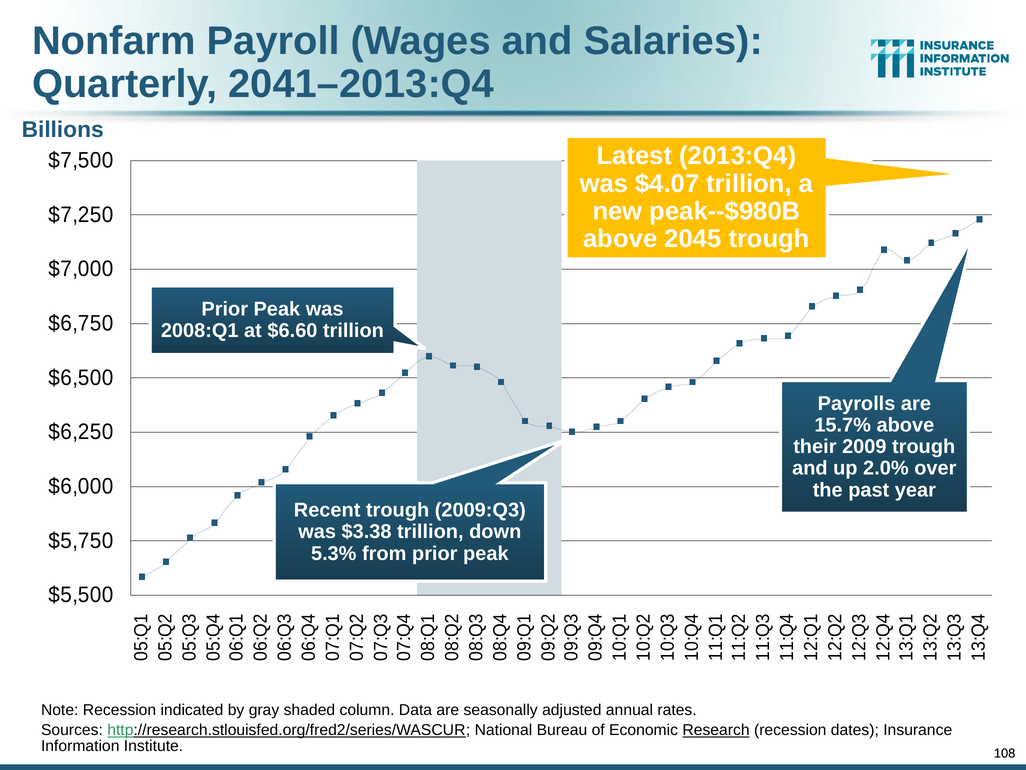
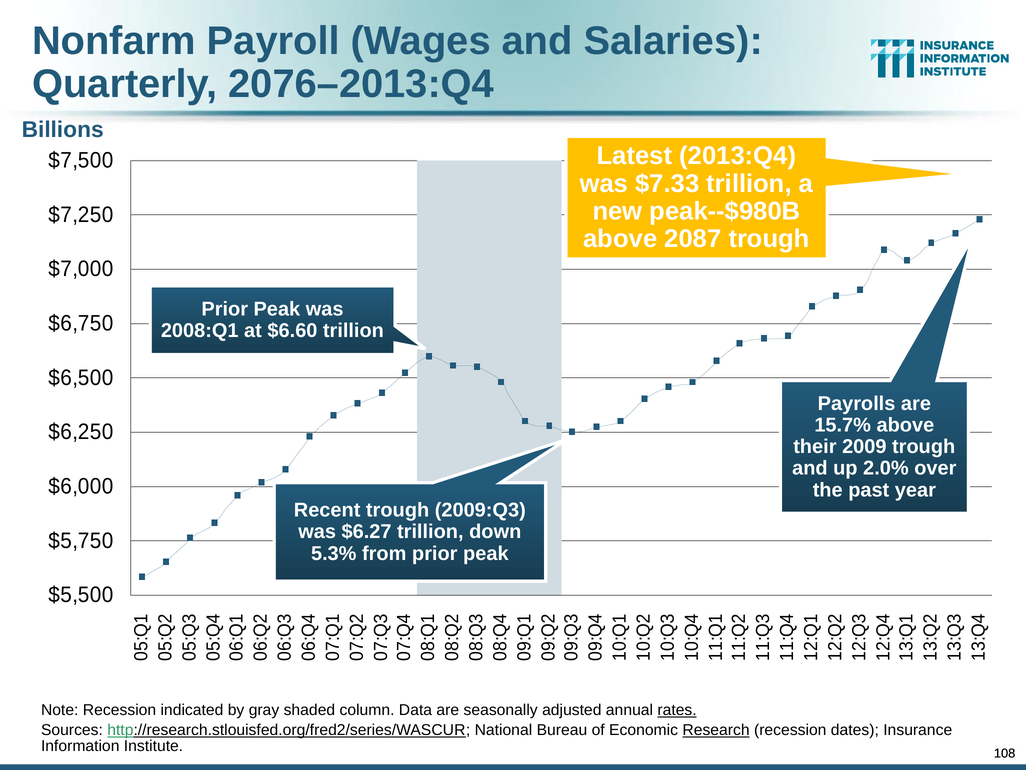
2041–2013:Q4: 2041–2013:Q4 -> 2076–2013:Q4 (361, 84)
$4.07: $4.07 -> $7.33 (667, 183)
2045: 2045 -> 2087 (693, 239)
$3.38: $3.38 -> $6.27 (367, 531)
rates underline: none -> present (677, 710)
